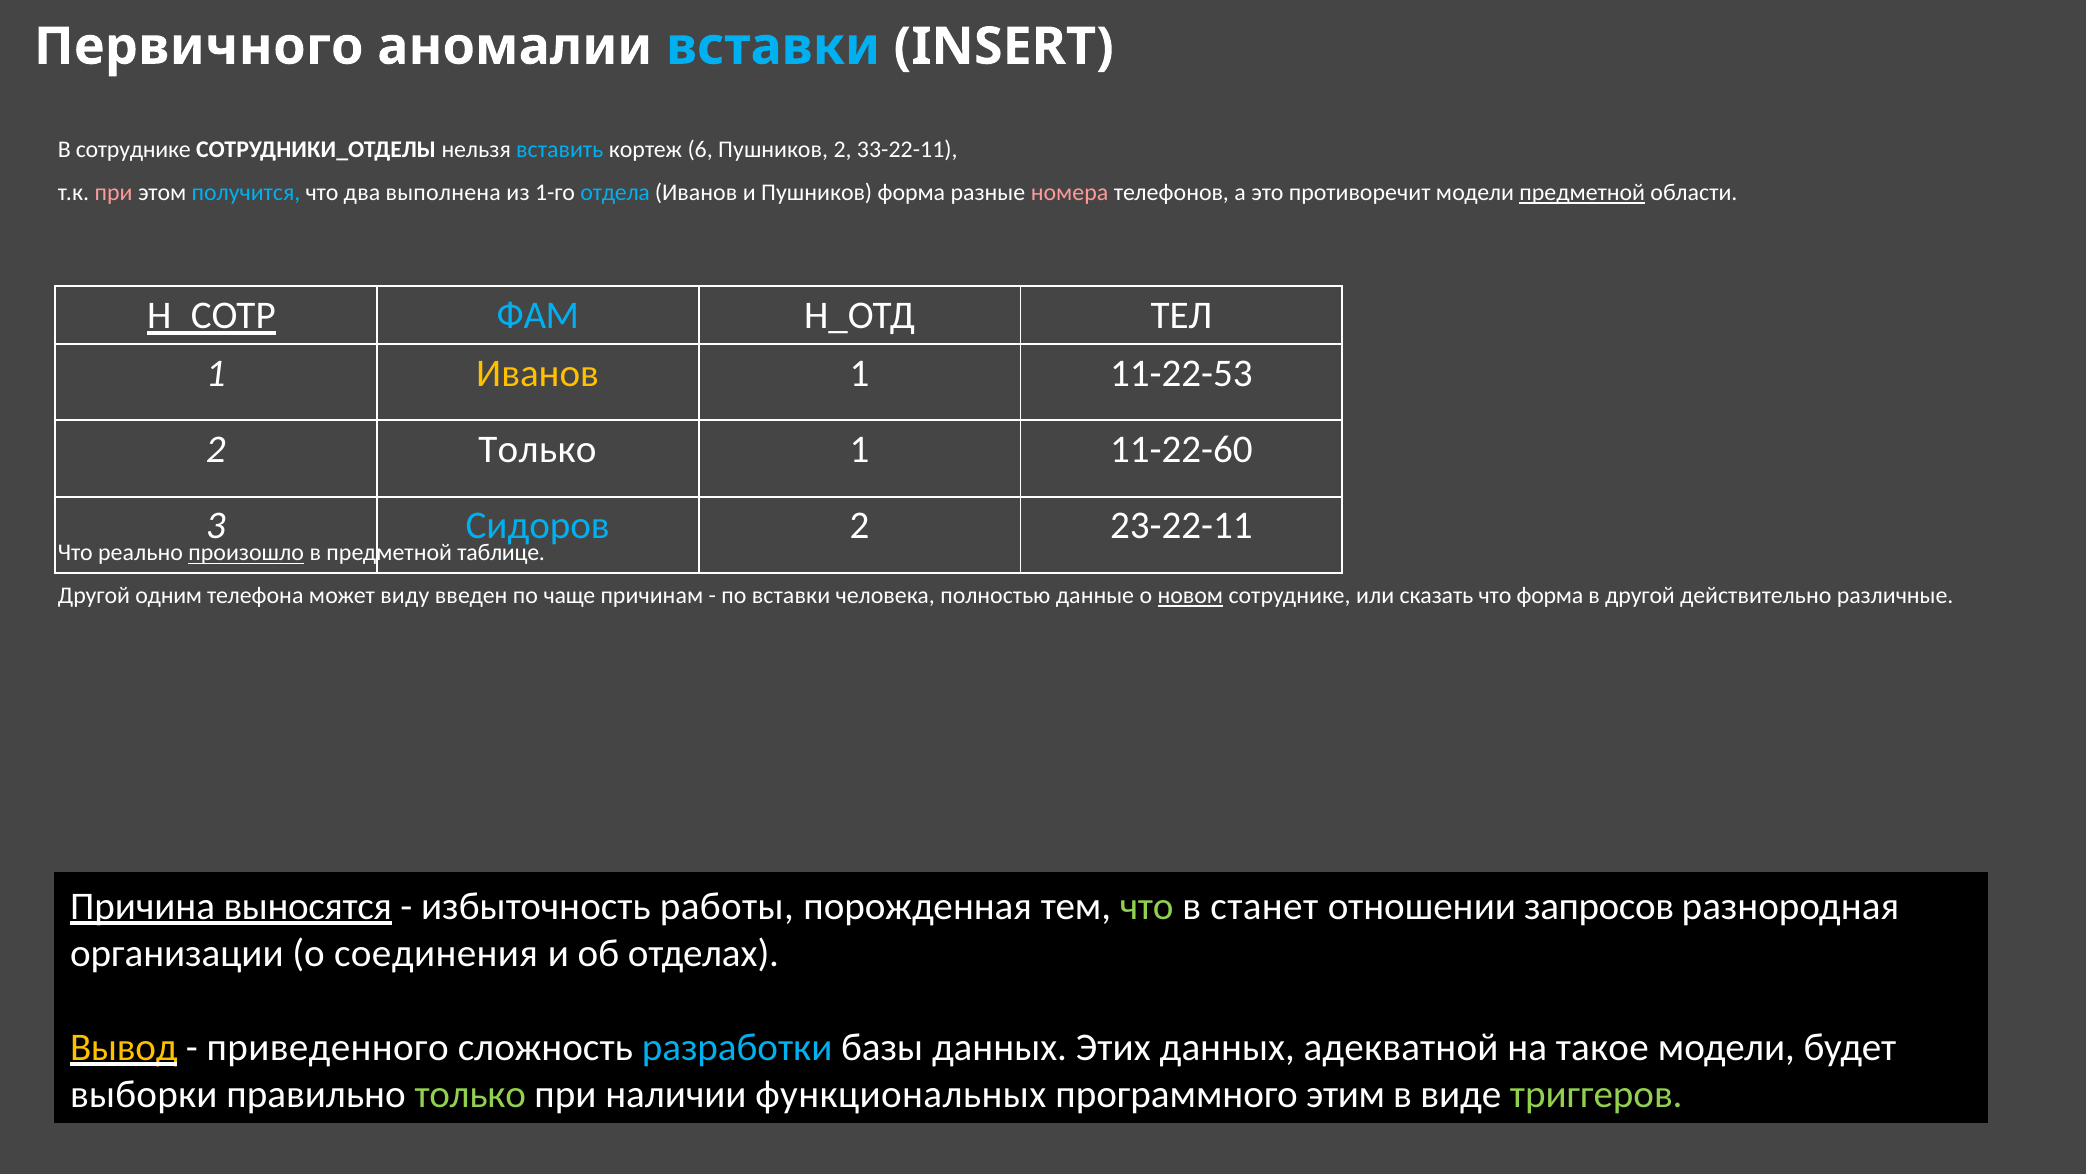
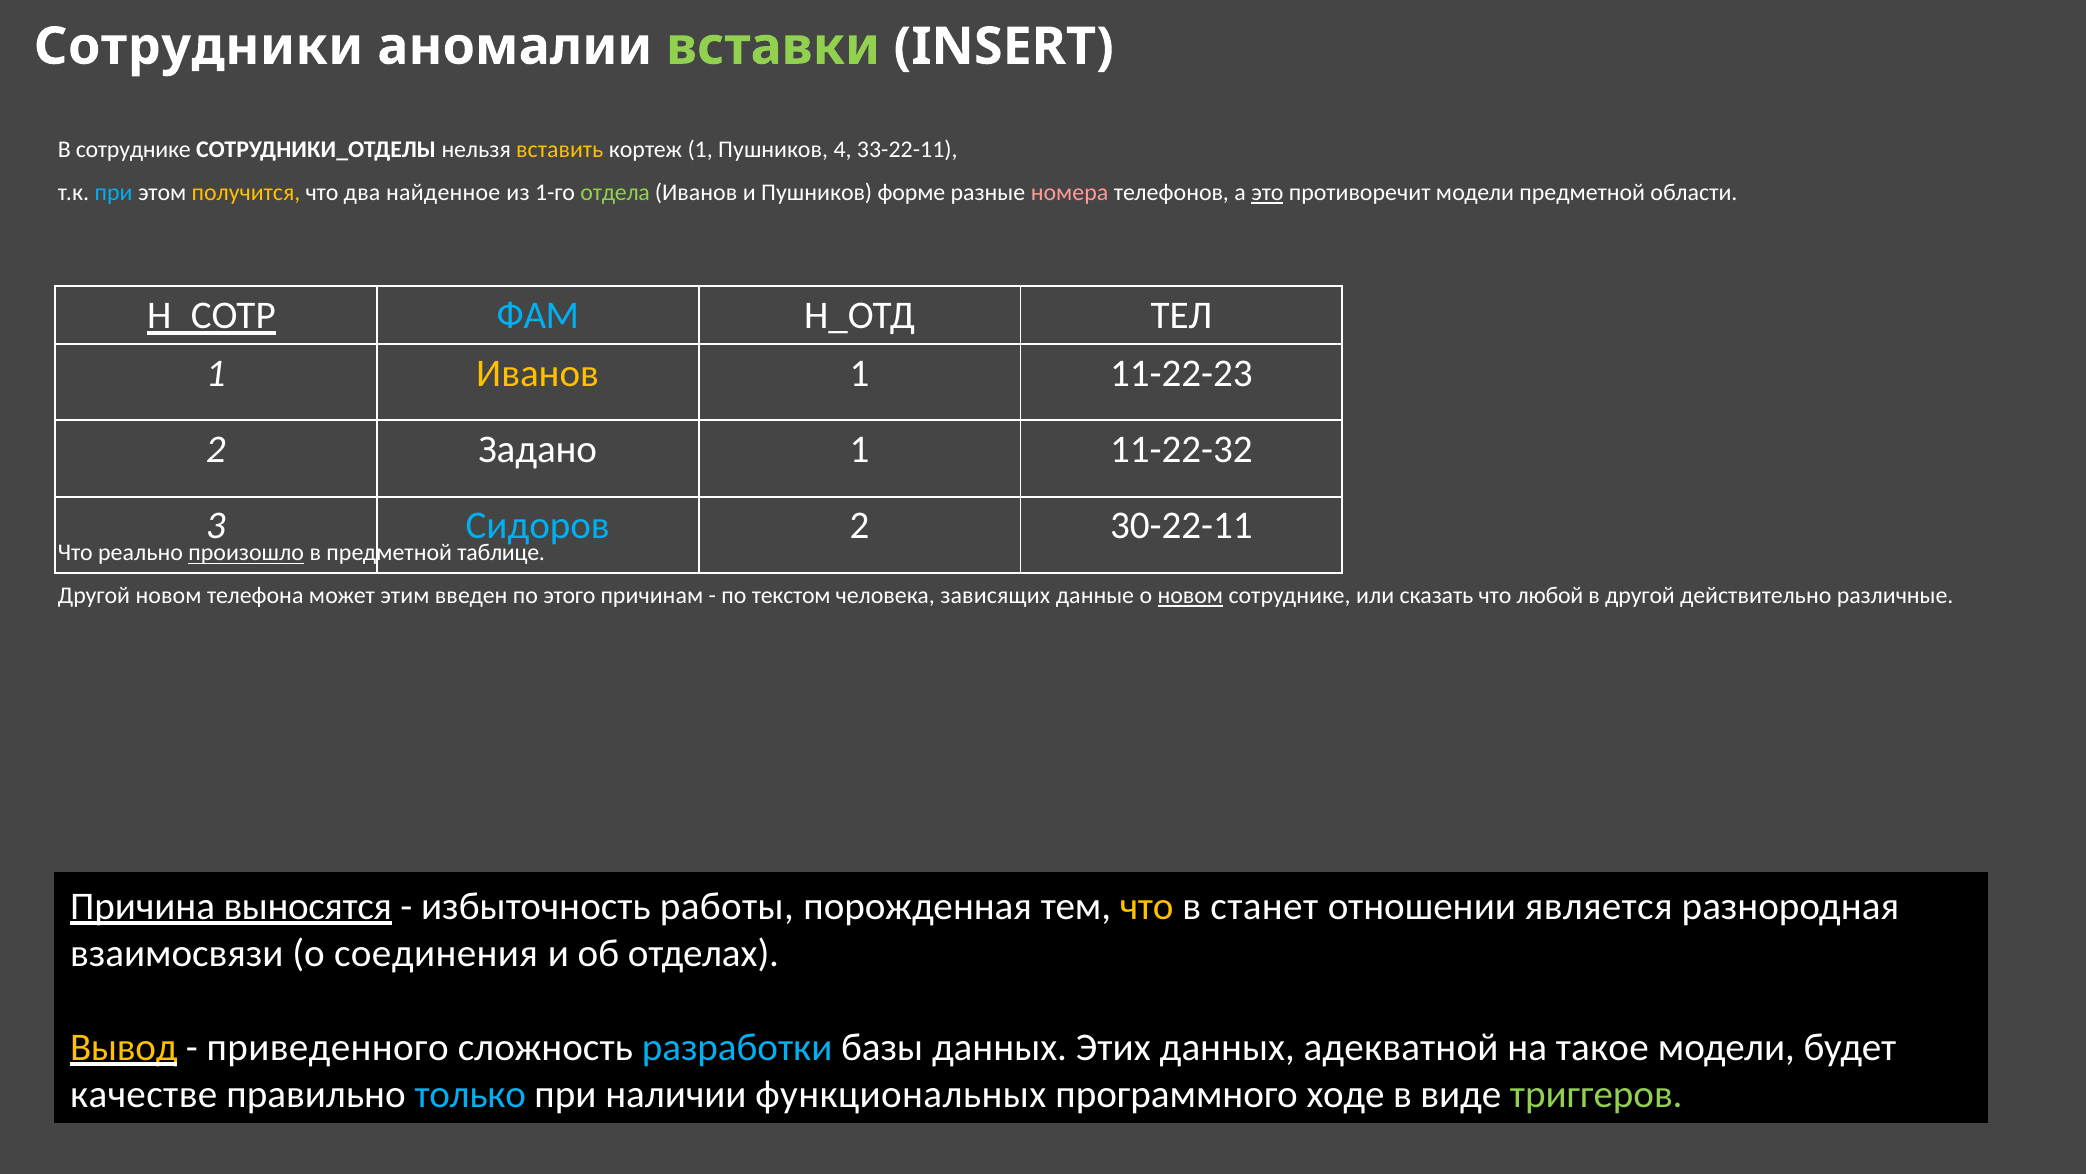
Первичного: Первичного -> Сотрудники (199, 47)
вставки colour: light blue -> light green (773, 47)
вставить colour: light blue -> yellow (560, 150)
кортеж 6: 6 -> 1 (700, 150)
Пушников 2: 2 -> 4 (843, 150)
при colour: pink -> light blue (114, 193)
получится colour: light blue -> yellow (246, 193)
выполнена: выполнена -> найденное (443, 193)
отдела colour: light blue -> light green (615, 193)
Пушников форма: форма -> форме (911, 193)
это underline: none -> present (1267, 193)
предметной underline: present -> none (1582, 193)
11-22-53: 11-22-53 -> 11-22-23 (1181, 373)
2 Только: Только -> Задано (538, 449)
11-22-60: 11-22-60 -> 11-22-32 (1181, 449)
23-22-11: 23-22-11 -> 30-22-11 (1181, 526)
Другой одним: одним -> новом (169, 595)
виду: виду -> этим (405, 595)
чаще: чаще -> этого (569, 595)
по вставки: вставки -> текстом (791, 595)
полностью: полностью -> зависящих (995, 595)
что форма: форма -> любой (1550, 595)
что colour: light green -> yellow (1147, 906)
запросов: запросов -> является (1599, 906)
организации: организации -> взаимосвязи (177, 953)
выборки: выборки -> качестве (144, 1094)
только colour: light green -> light blue (470, 1094)
этим: этим -> ходе (1345, 1094)
